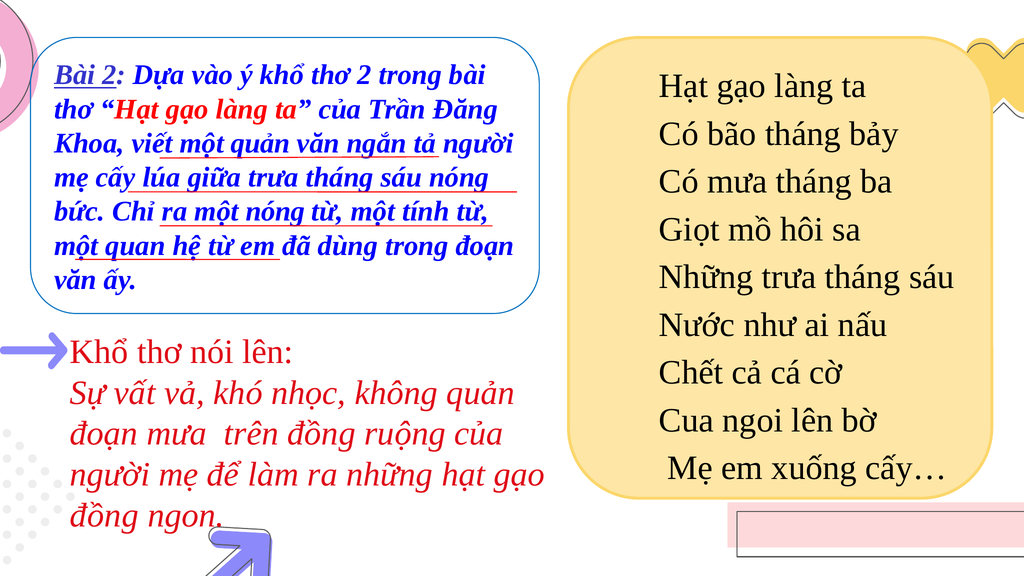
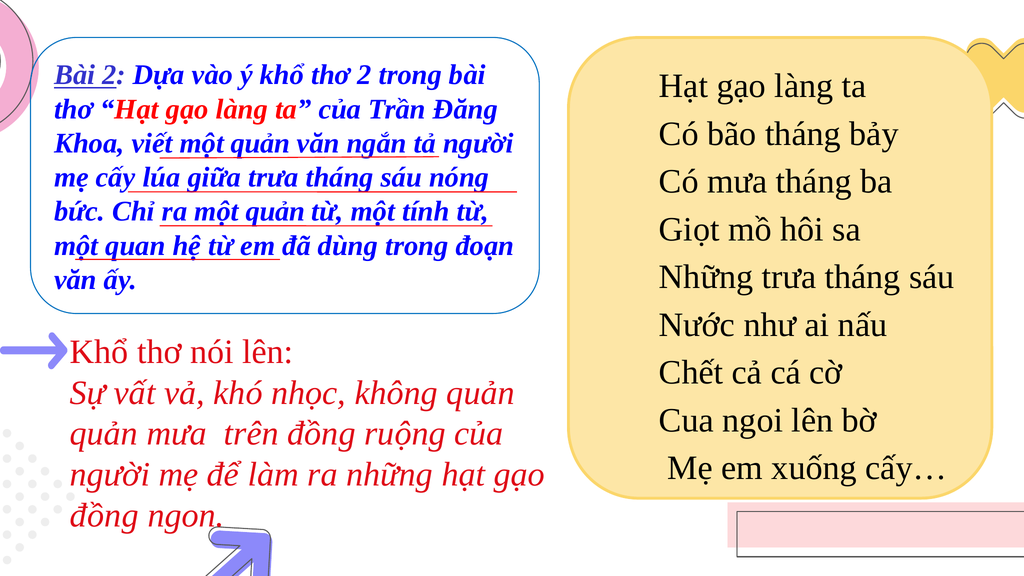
ra một nóng: nóng -> quản (275, 212)
đoạn: đoạn -> quản (104, 434)
